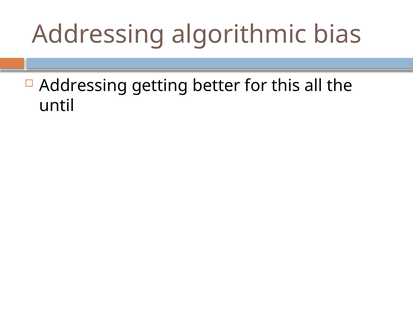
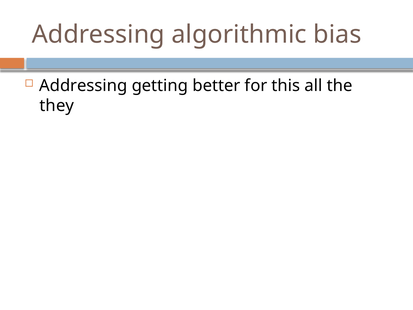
until: until -> they (57, 105)
